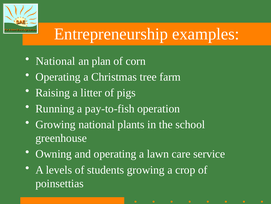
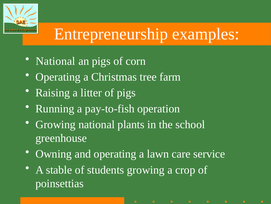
an plan: plan -> pigs (101, 61)
levels: levels -> stable (59, 169)
